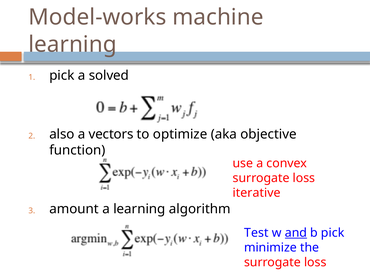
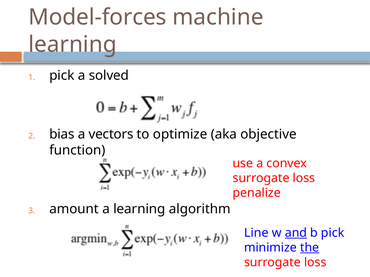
Model-works: Model-works -> Model-forces (97, 17)
also: also -> bias (62, 134)
iterative: iterative -> penalize (257, 193)
Test: Test -> Line (256, 233)
the underline: none -> present (310, 248)
